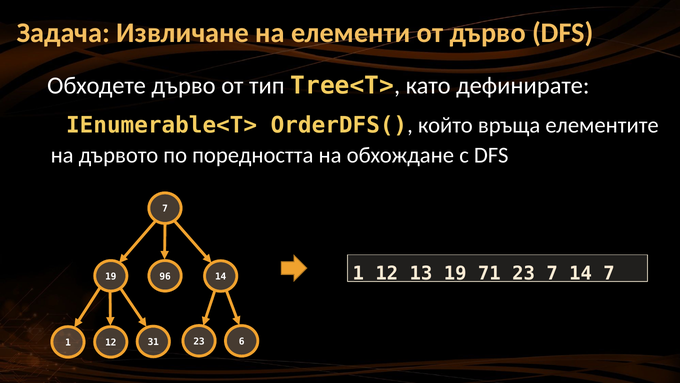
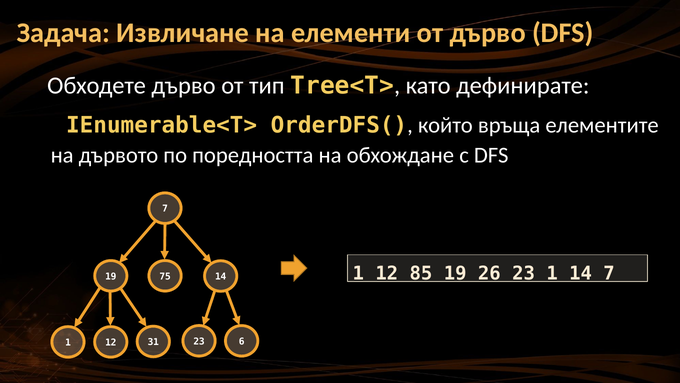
13: 13 -> 85 (421, 273)
71: 71 -> 26 (489, 273)
23 7: 7 -> 1 (552, 273)
96: 96 -> 75 (165, 276)
